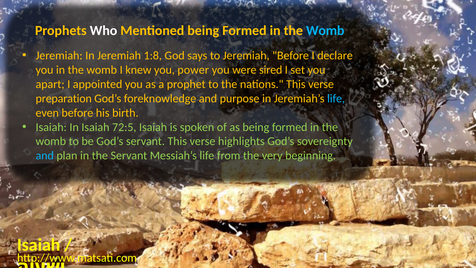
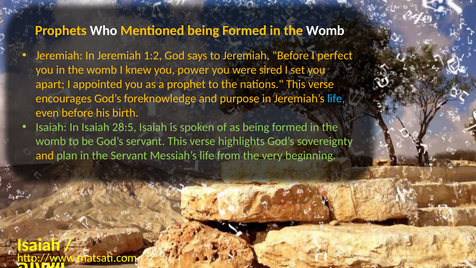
Womb colour: light blue -> white (325, 31)
1:8: 1:8 -> 1:2 (153, 56)
declare: declare -> perfect (335, 56)
preparation: preparation -> encourages (64, 98)
72:5: 72:5 -> 28:5 (124, 127)
and colour: light blue -> yellow (45, 156)
